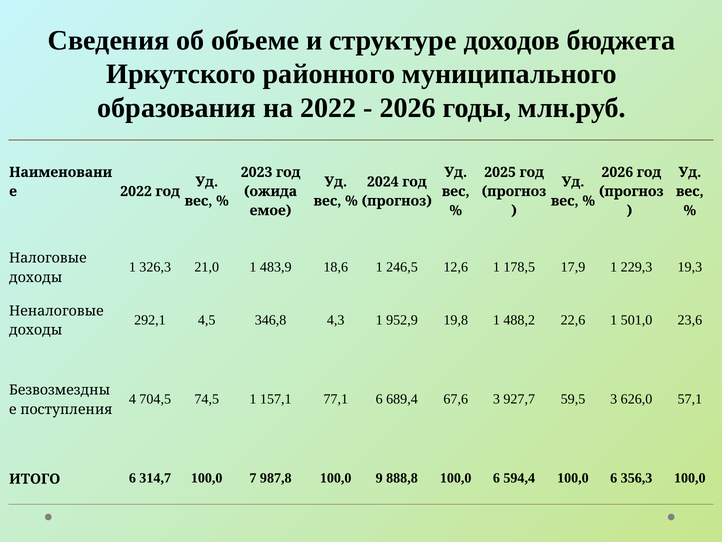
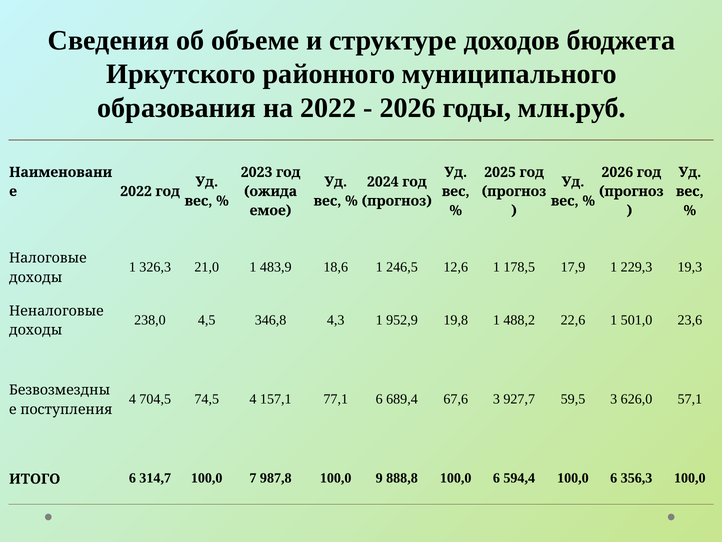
292,1: 292,1 -> 238,0 (150, 320)
74,5 1: 1 -> 4 (253, 399)
